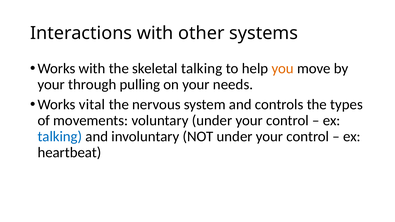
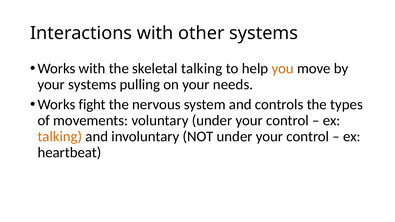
your through: through -> systems (92, 85)
vital: vital -> fight (92, 105)
talking colour: blue -> orange (60, 137)
